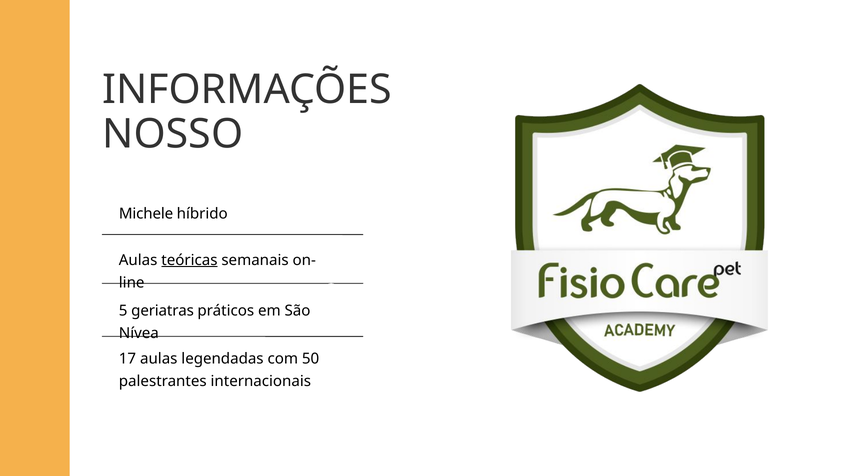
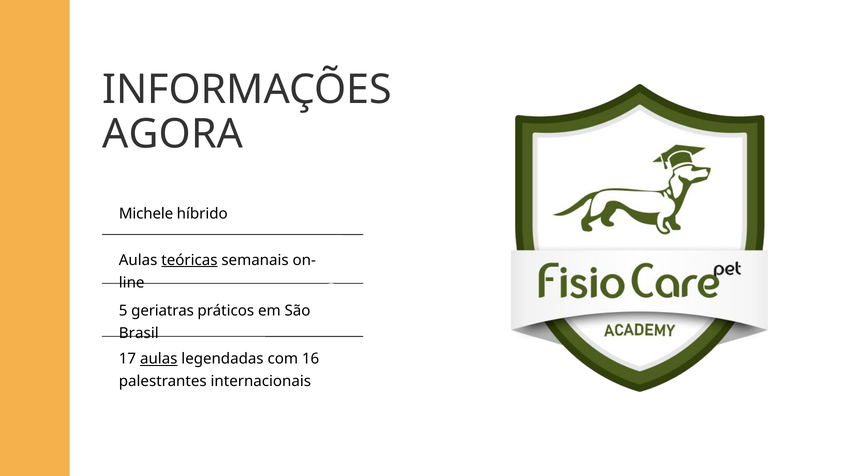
NOSSO: NOSSO -> AGORA (173, 134)
Nívea: Nívea -> Brasil (139, 334)
aulas underline: none -> present (159, 359)
50: 50 -> 16 (311, 359)
